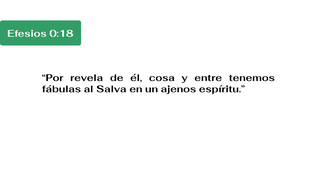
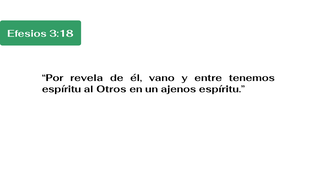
0:18: 0:18 -> 3:18 (61, 34)
cosa: cosa -> vano (162, 78)
fábulas: fábulas -> espíritu (62, 89)
Salva: Salva -> Otros (111, 89)
